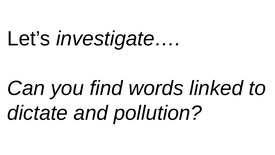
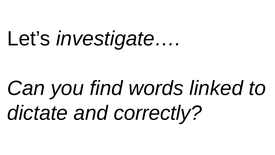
pollution: pollution -> correctly (158, 113)
